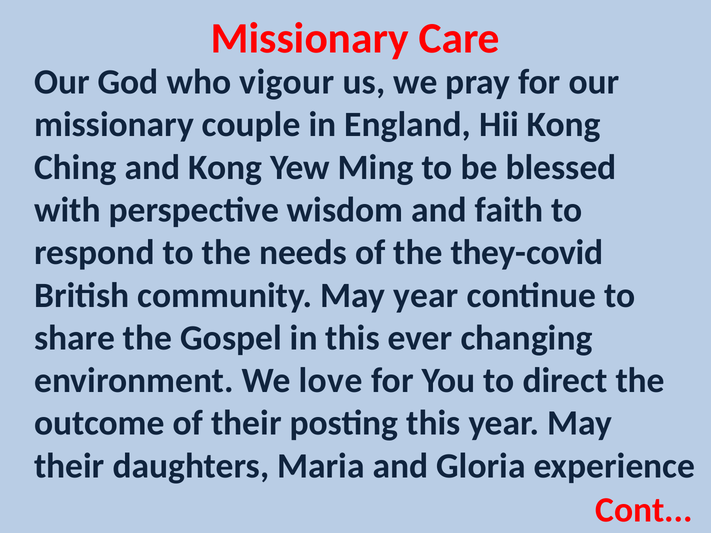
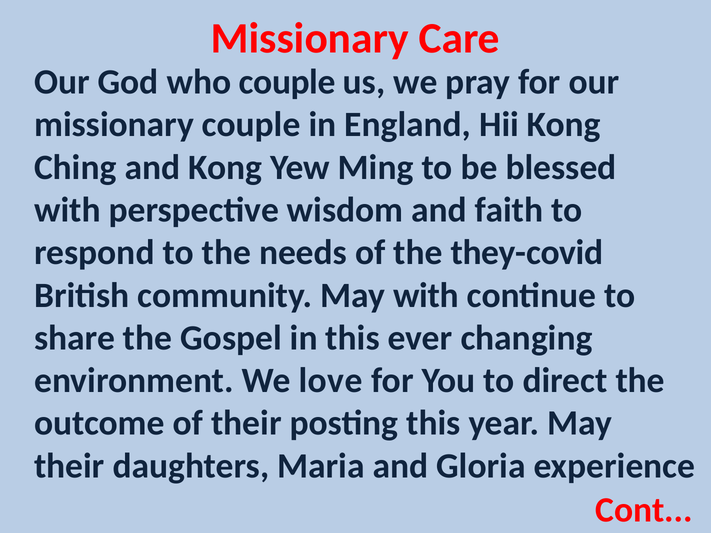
who vigour: vigour -> couple (287, 82)
May year: year -> with (426, 295)
